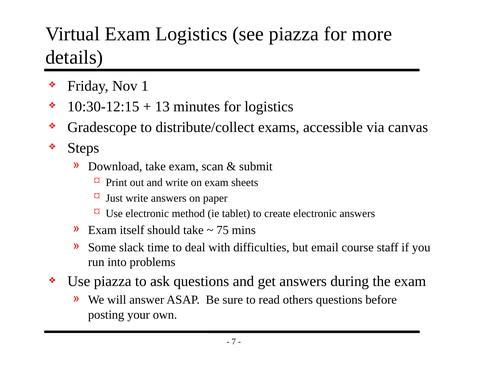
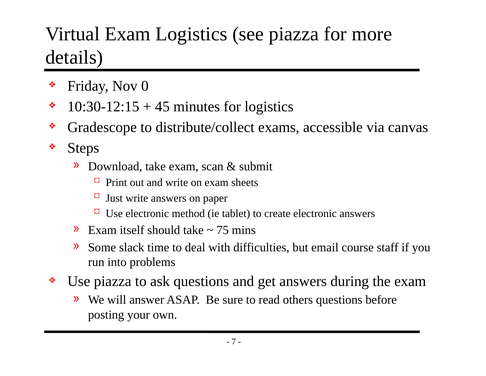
1: 1 -> 0 (145, 86)
13: 13 -> 45 (162, 107)
